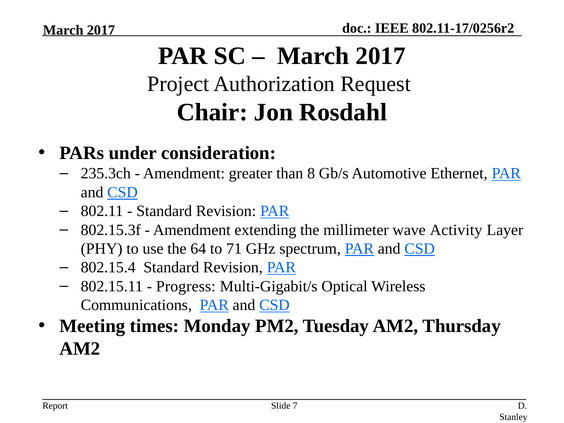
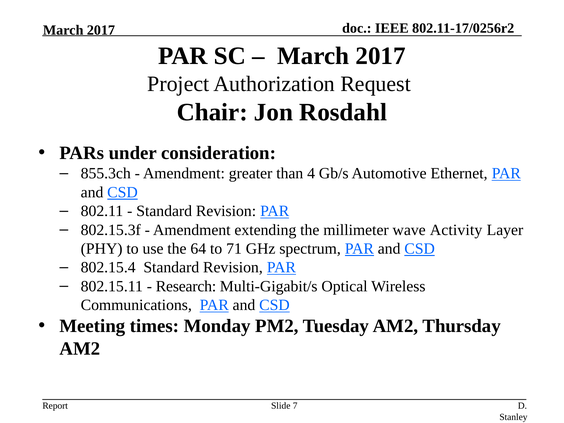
235.3ch: 235.3ch -> 855.3ch (106, 173)
8: 8 -> 4 (311, 173)
Progress: Progress -> Research (186, 286)
